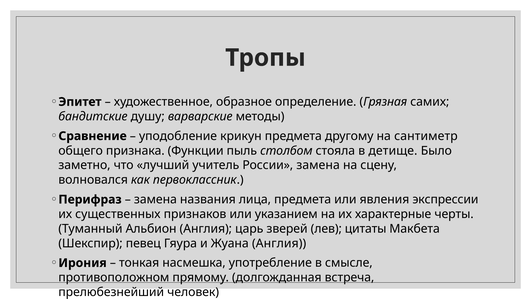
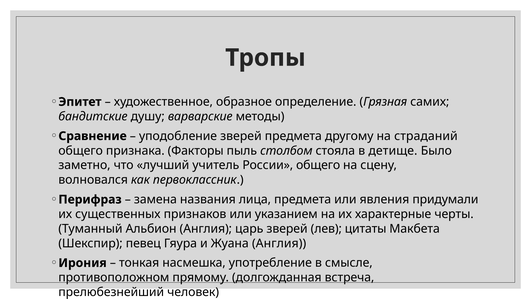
уподобление крикун: крикун -> зверей (241, 136)
сантиметр: сантиметр -> страданий (426, 136)
Функции: Функции -> Факторы (196, 151)
России замена: замена -> общего (318, 165)
экспрессии: экспрессии -> придумали (445, 199)
